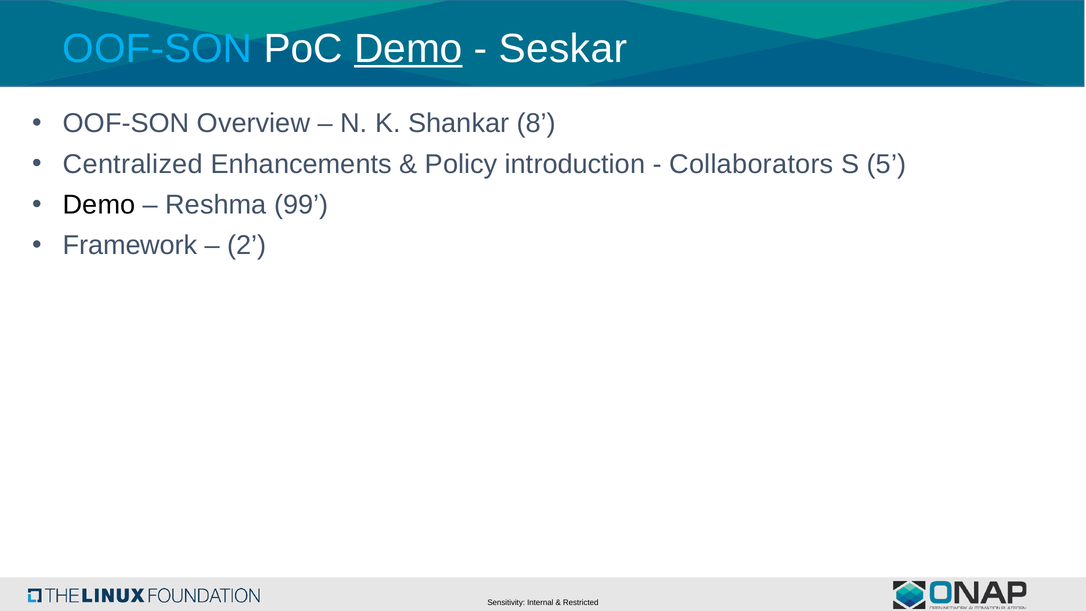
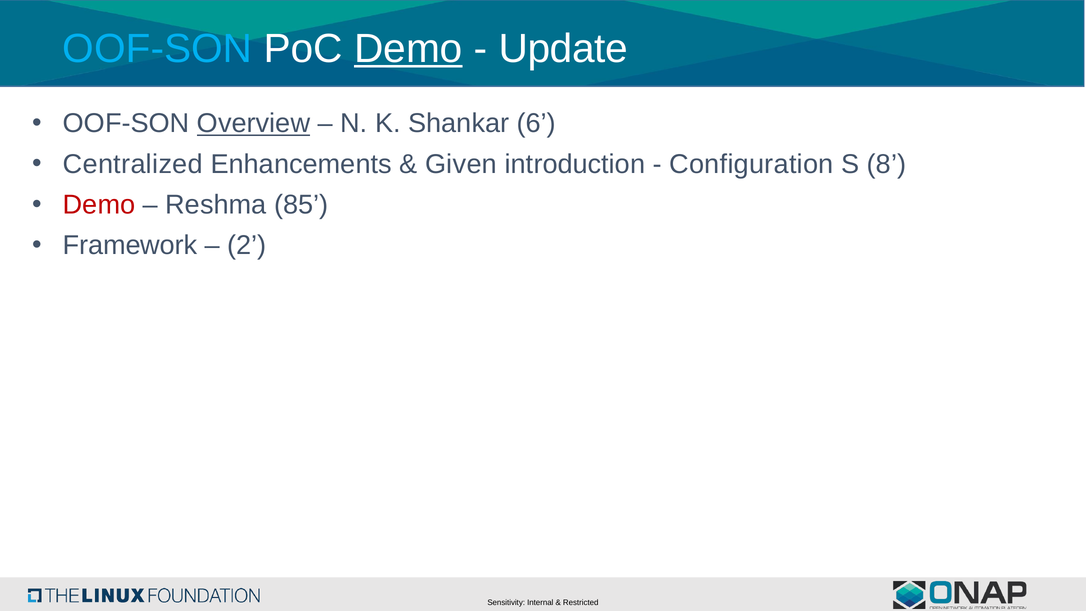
Seskar: Seskar -> Update (563, 49)
Overview underline: none -> present (254, 123)
8: 8 -> 6 (536, 123)
Policy: Policy -> Given (461, 164)
Collaborators: Collaborators -> Configuration (751, 164)
5: 5 -> 8 (886, 164)
Demo colour: black -> red (99, 205)
99: 99 -> 85 (301, 205)
